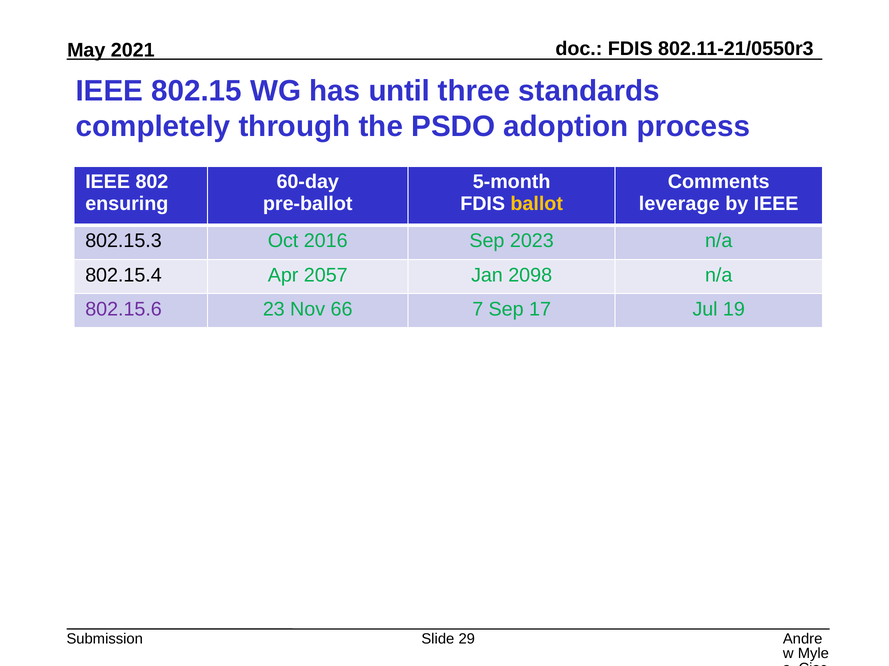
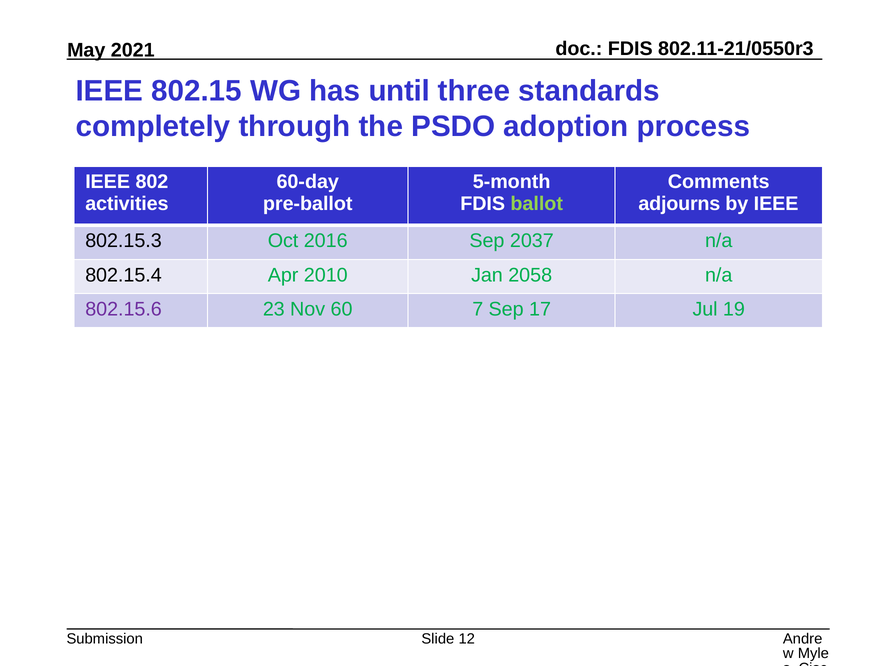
ensuring: ensuring -> activities (127, 204)
ballot colour: yellow -> light green (537, 204)
leverage: leverage -> adjourns (679, 204)
2023: 2023 -> 2037 (532, 241)
2057: 2057 -> 2010 (326, 275)
2098: 2098 -> 2058 (530, 275)
66: 66 -> 60 (342, 310)
29: 29 -> 12 (467, 639)
